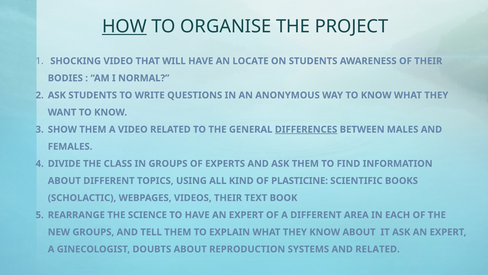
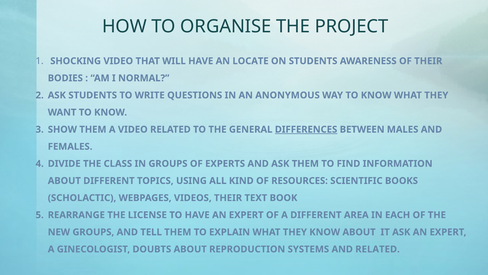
HOW underline: present -> none (124, 27)
PLASTICINE: PLASTICINE -> RESOURCES (300, 180)
SCIENCE: SCIENCE -> LICENSE (147, 215)
